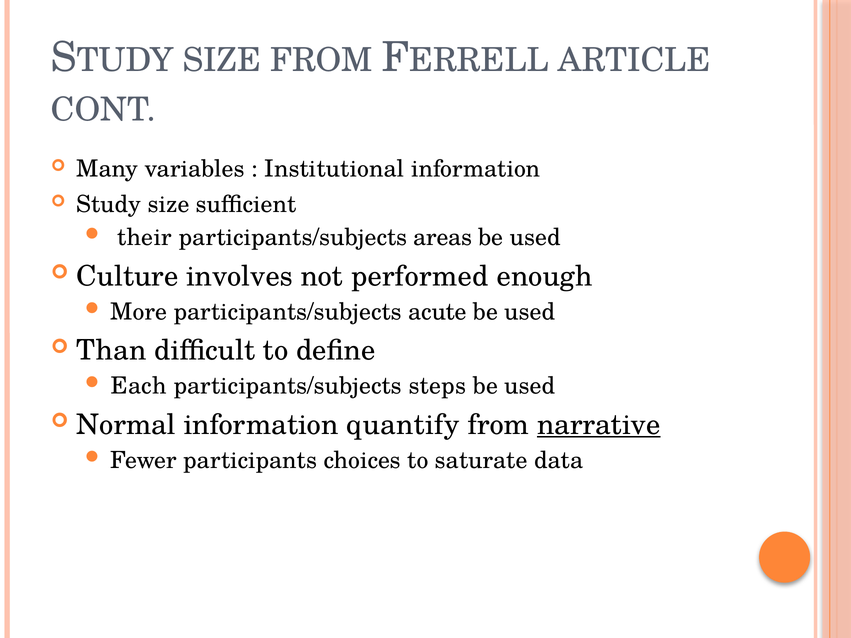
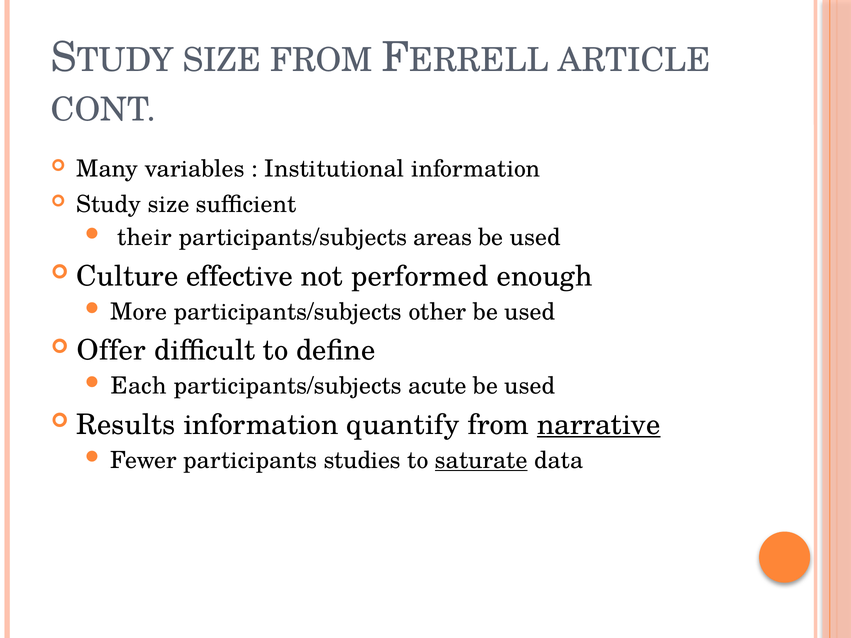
involves: involves -> effective (240, 276)
acute: acute -> other (437, 312)
Than: Than -> Offer (111, 351)
steps: steps -> acute (438, 386)
Normal: Normal -> Results (126, 425)
choices: choices -> studies (362, 460)
saturate underline: none -> present (481, 460)
